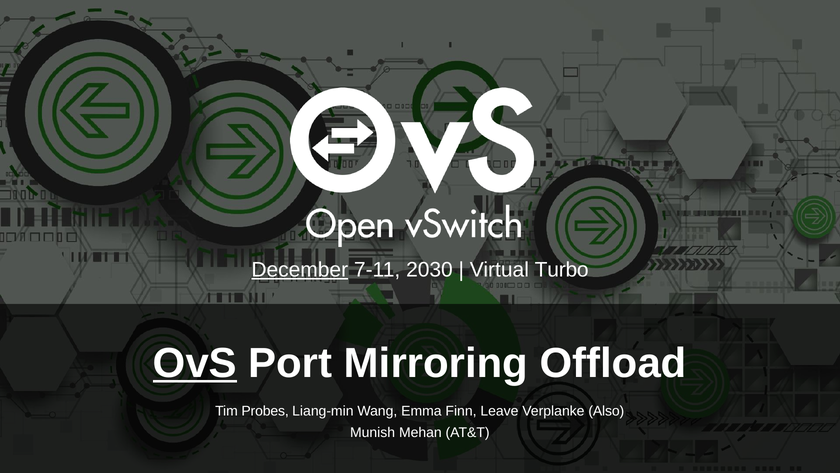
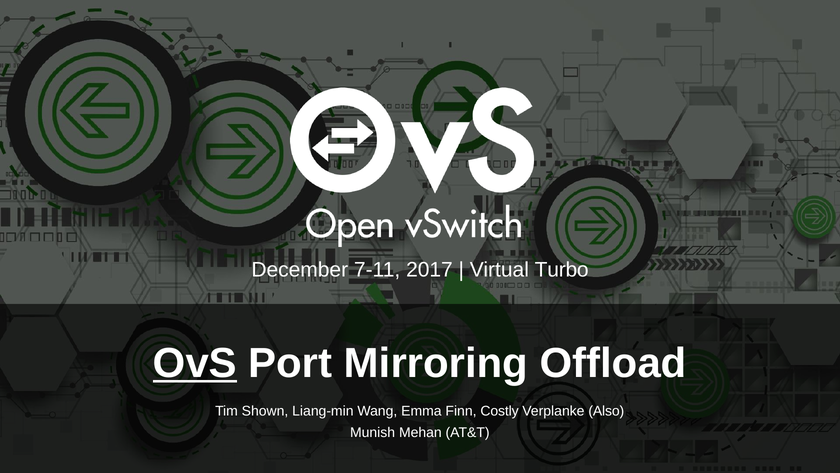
December underline: present -> none (300, 269)
2030: 2030 -> 2017 (429, 269)
Probes: Probes -> Shown (265, 410)
Leave: Leave -> Costly (500, 410)
